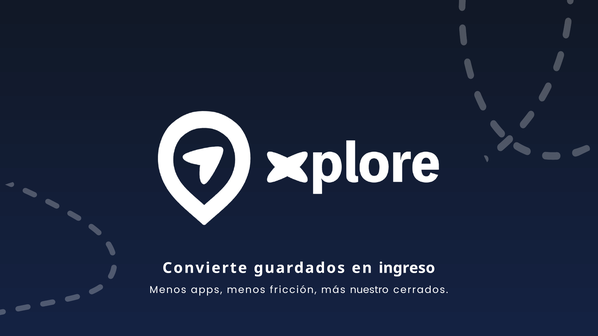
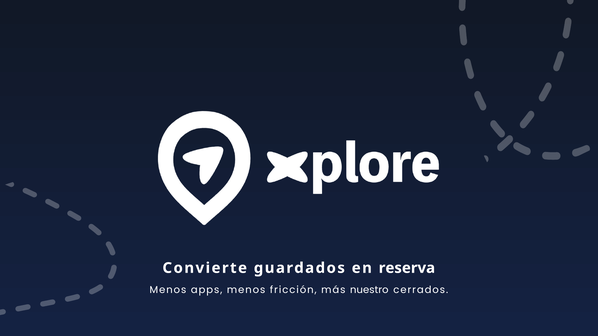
ingreso: ingreso -> reserva (407, 268)
